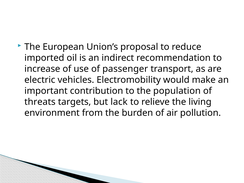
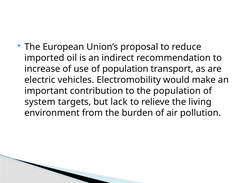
of passenger: passenger -> population (125, 69)
threats: threats -> system (40, 102)
